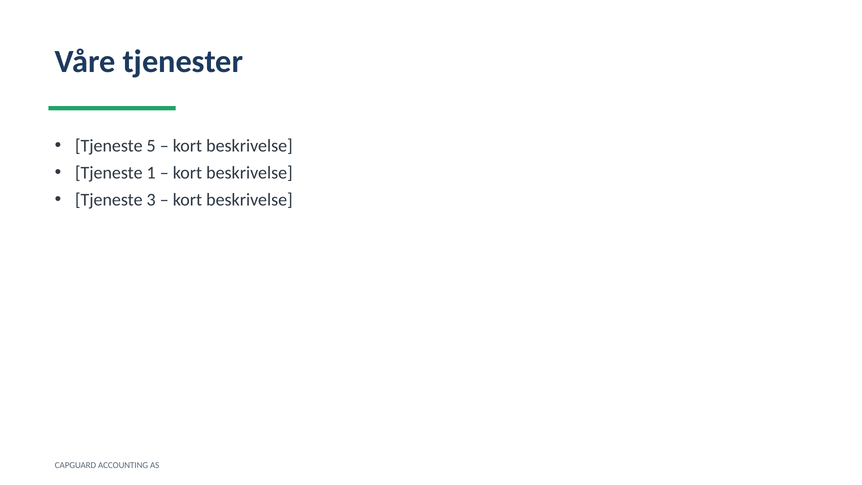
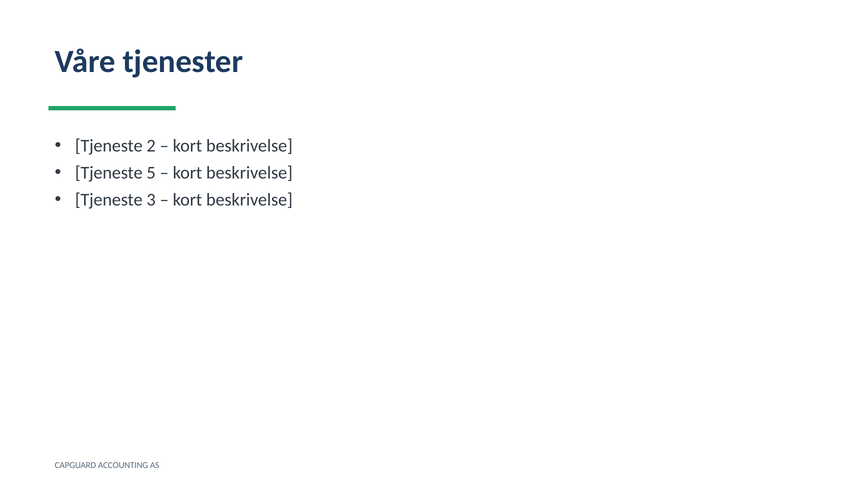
5: 5 -> 2 (151, 146)
1: 1 -> 5 (151, 173)
